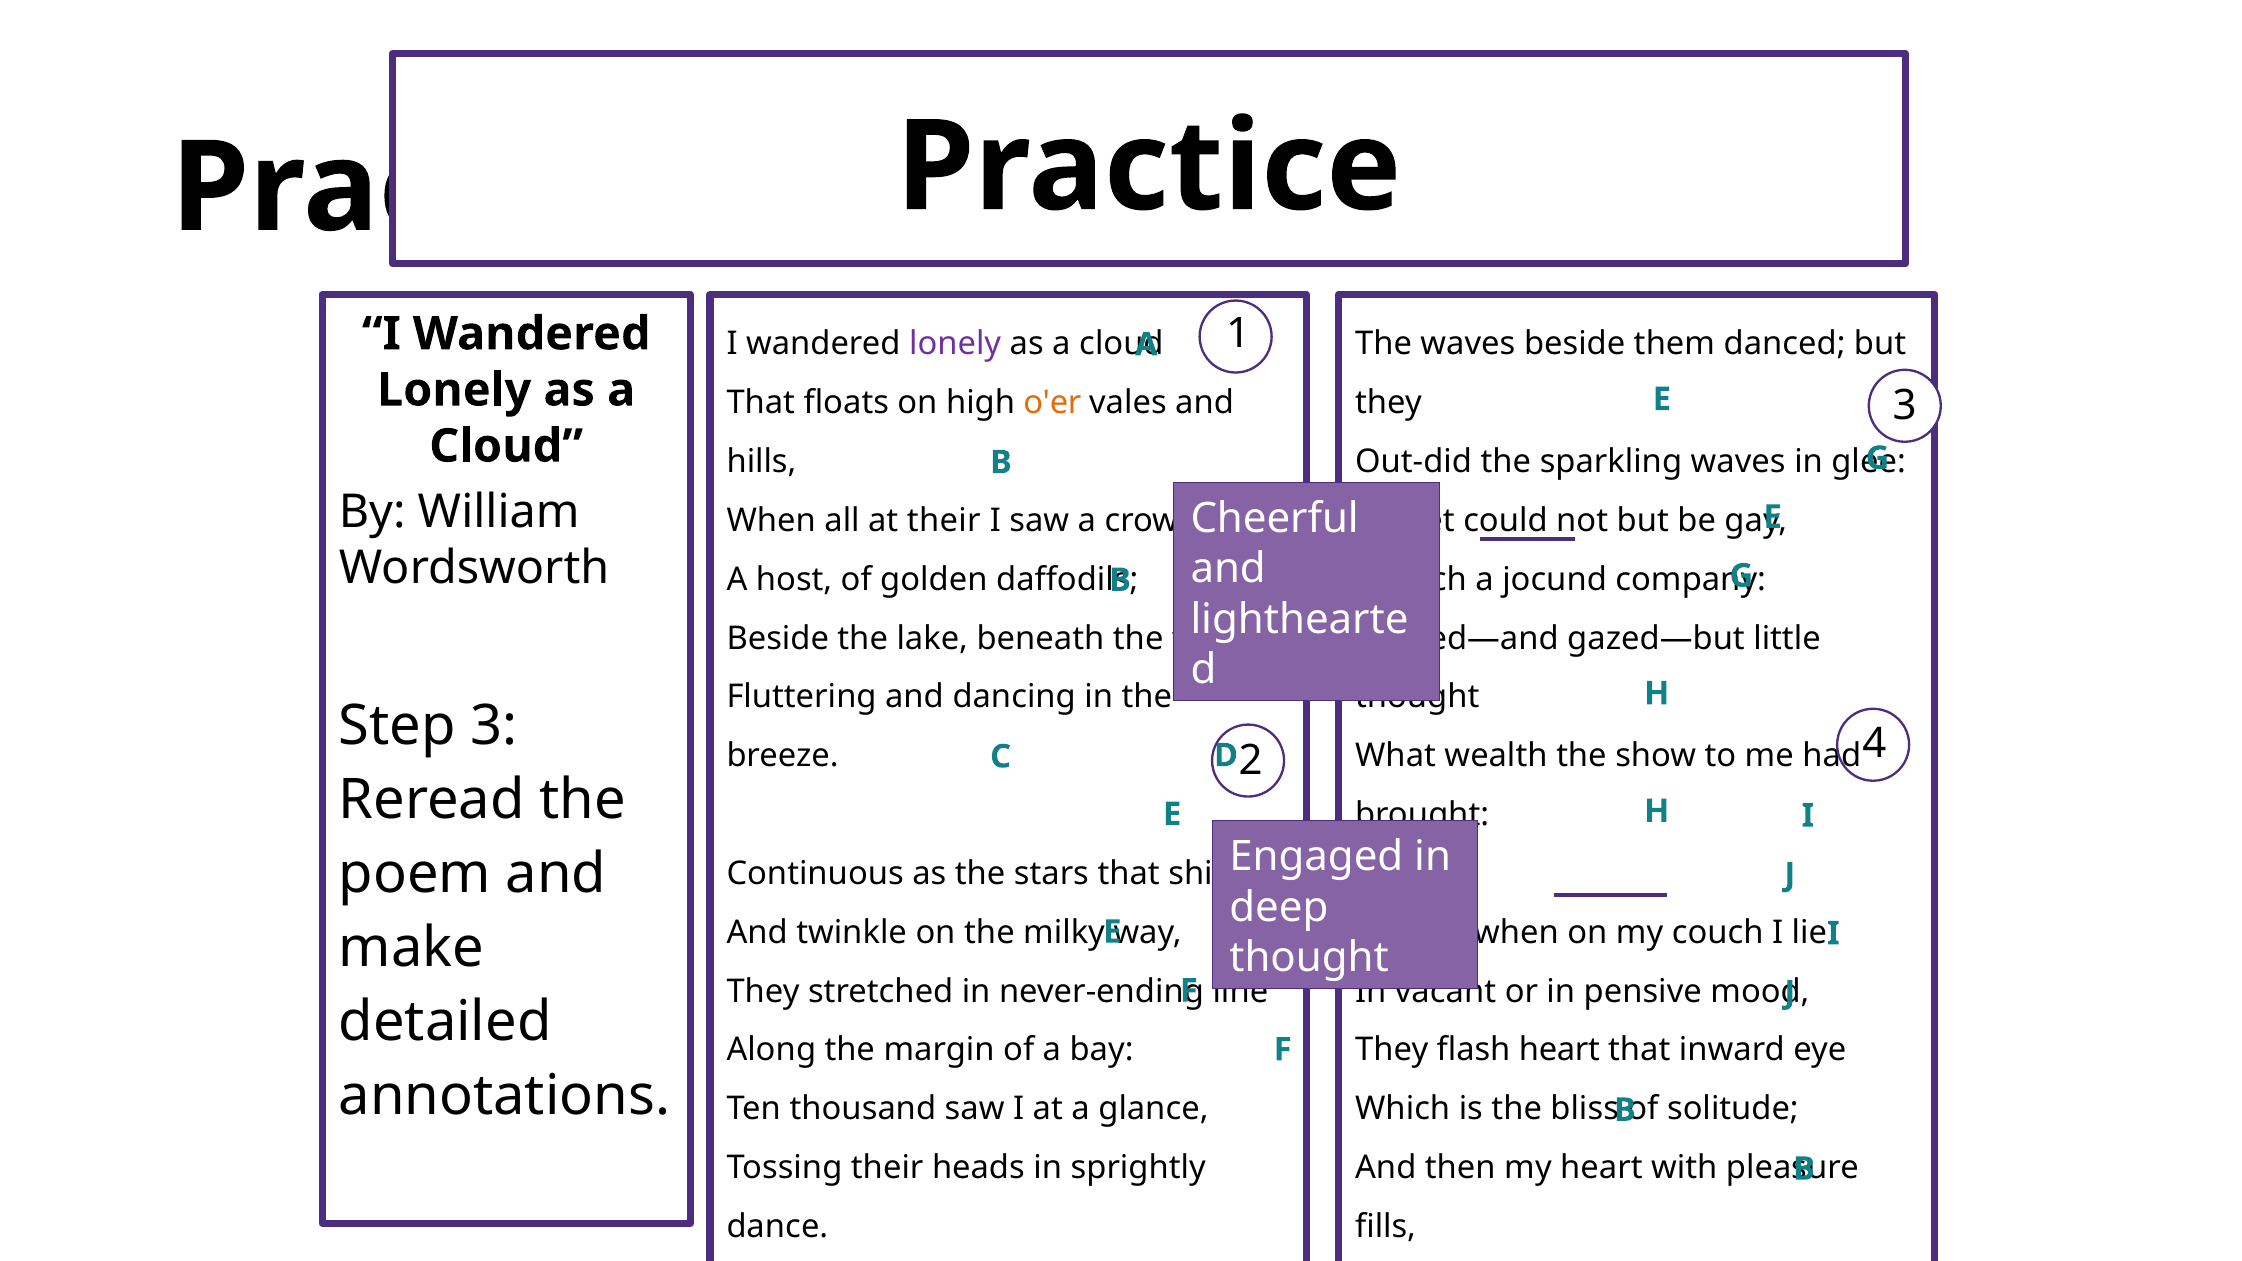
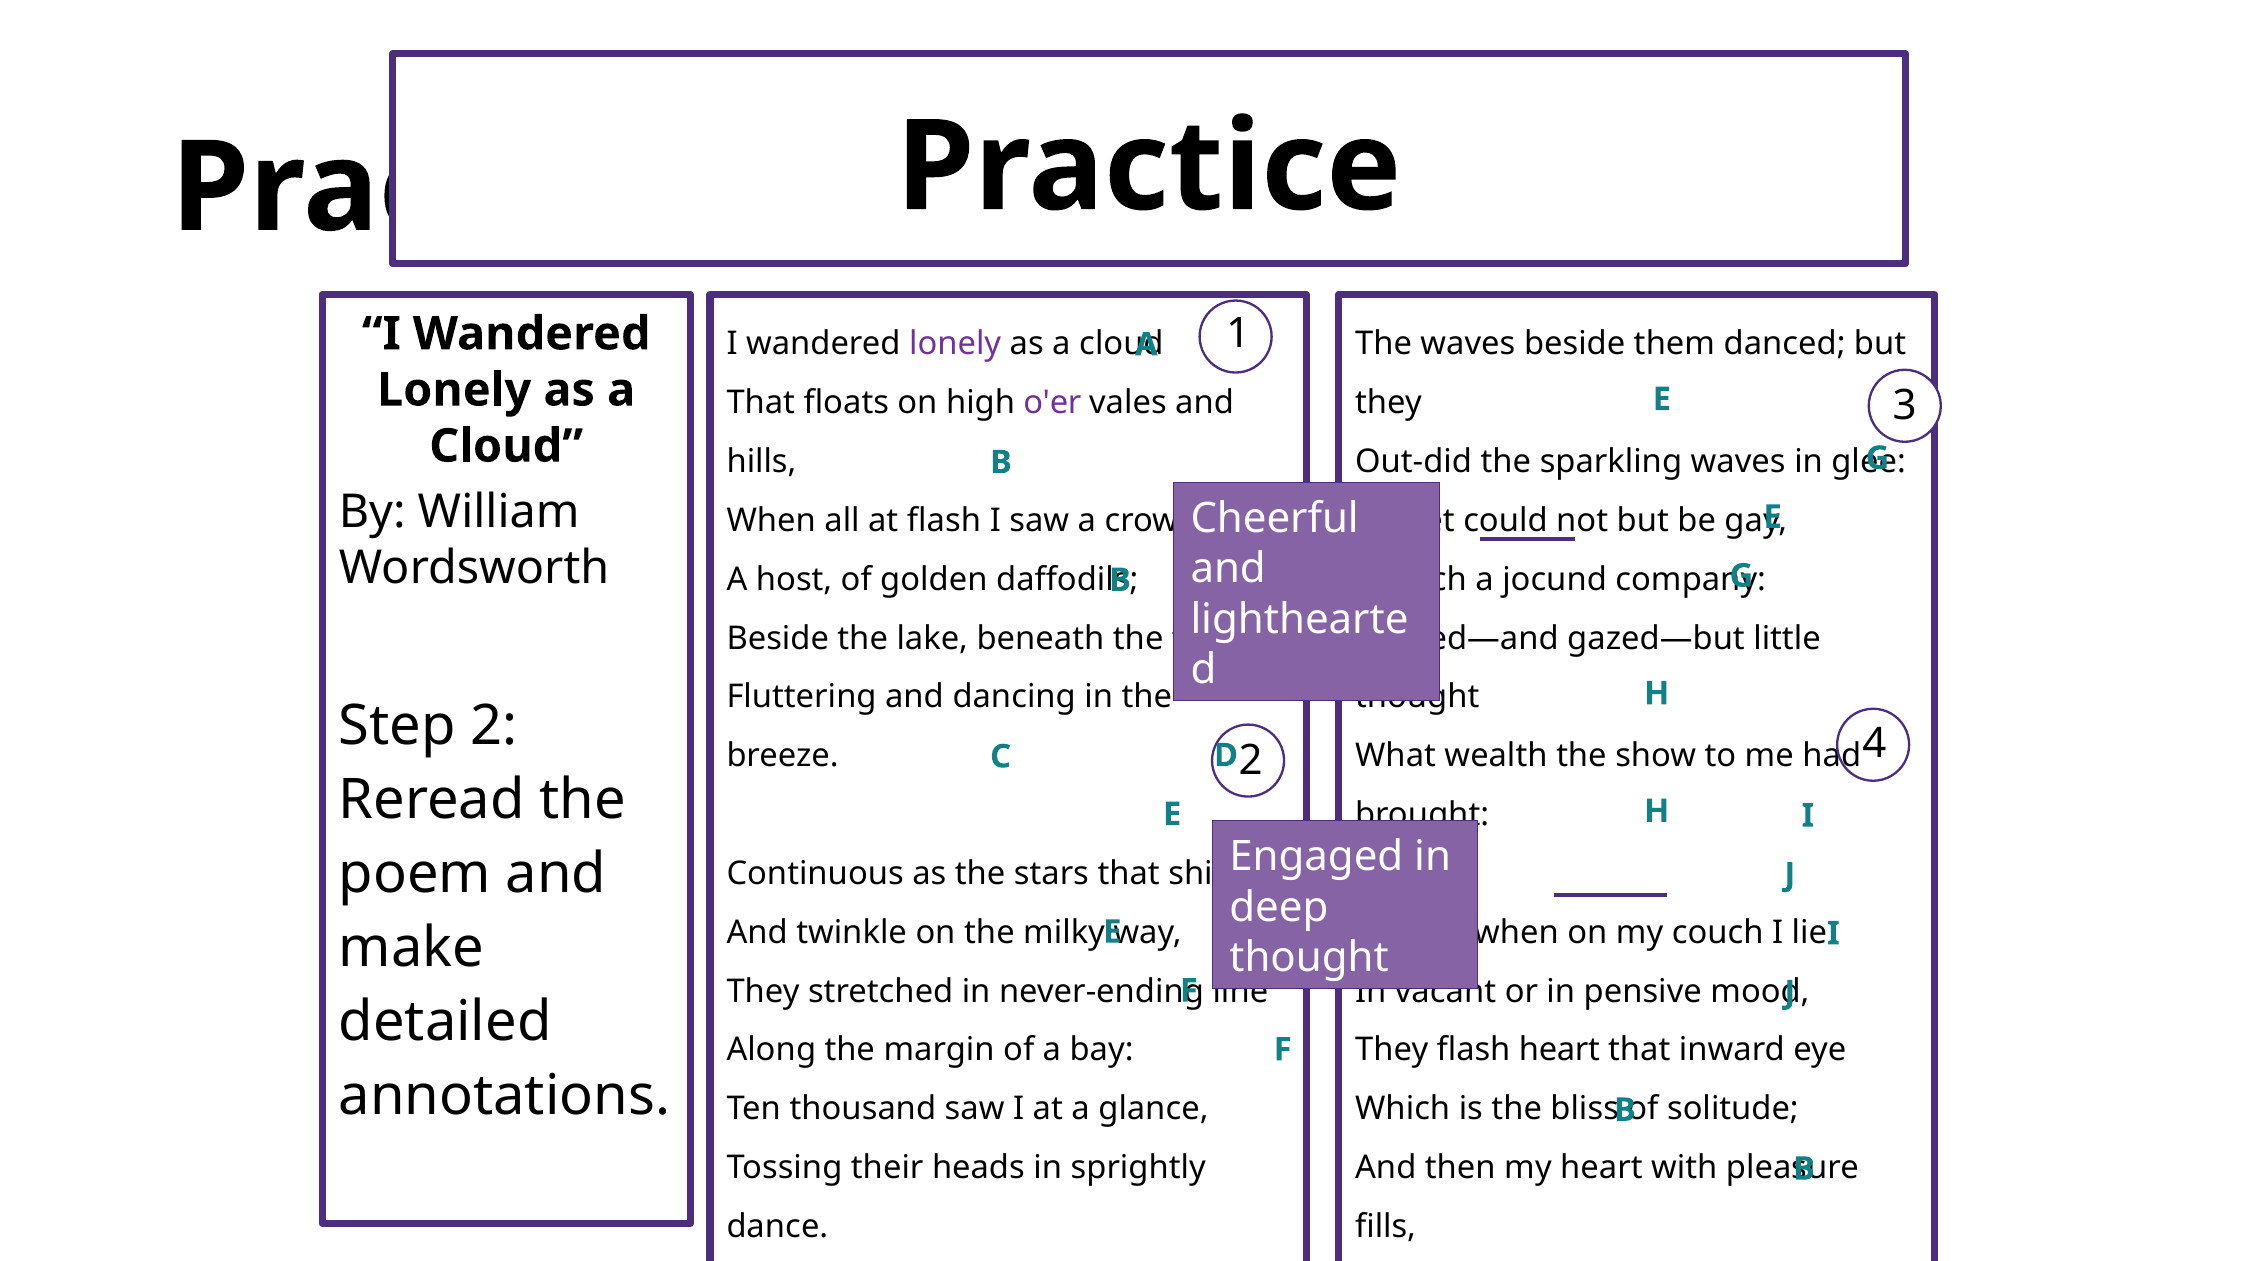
o'er colour: orange -> purple (1052, 403)
at their: their -> flash (944, 521)
Step 3: 3 -> 2 (494, 727)
